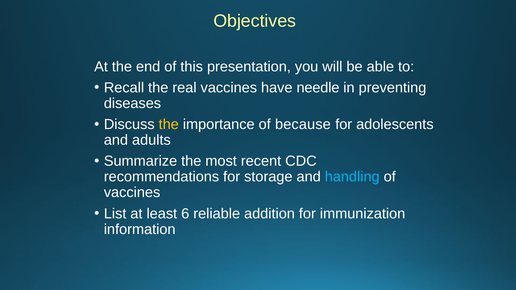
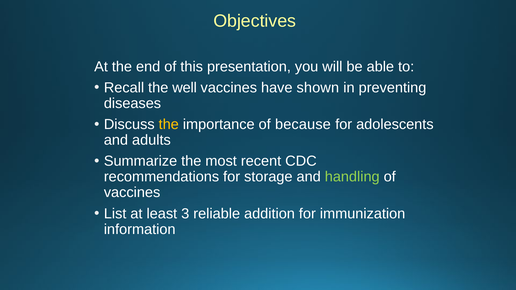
real: real -> well (185, 88)
needle: needle -> shown (318, 88)
handling colour: light blue -> light green (352, 177)
6: 6 -> 3 (185, 214)
